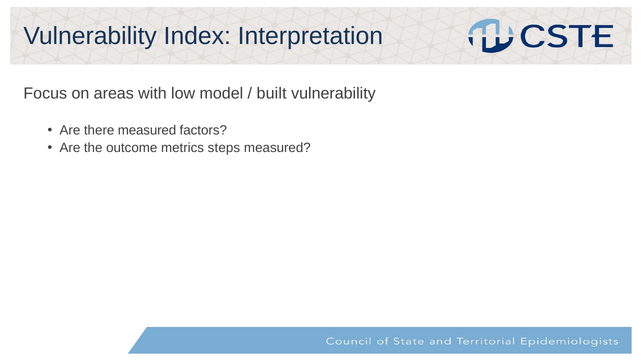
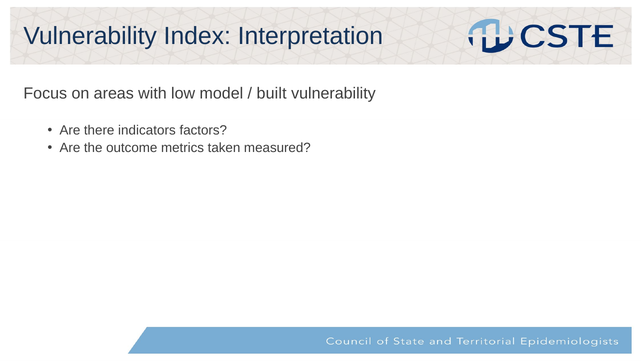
there measured: measured -> indicators (147, 130)
steps: steps -> taken (224, 148)
